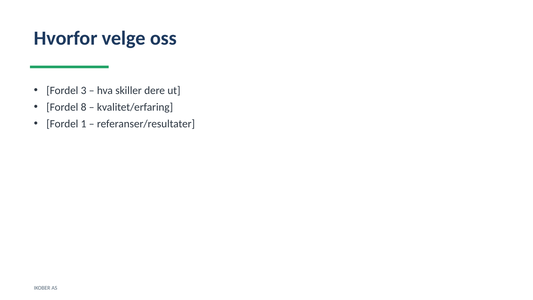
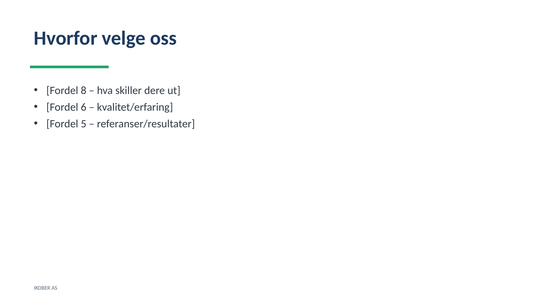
3: 3 -> 8 (84, 90)
8: 8 -> 6 (84, 107)
1: 1 -> 5 (84, 124)
